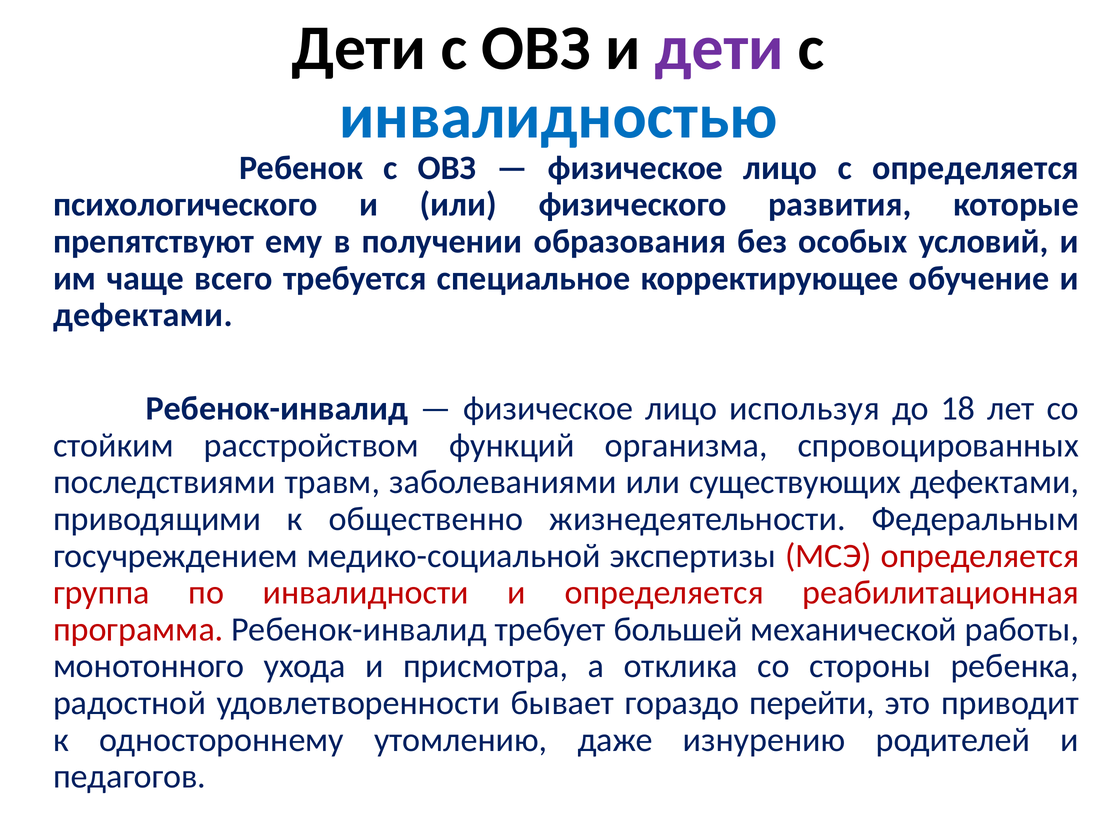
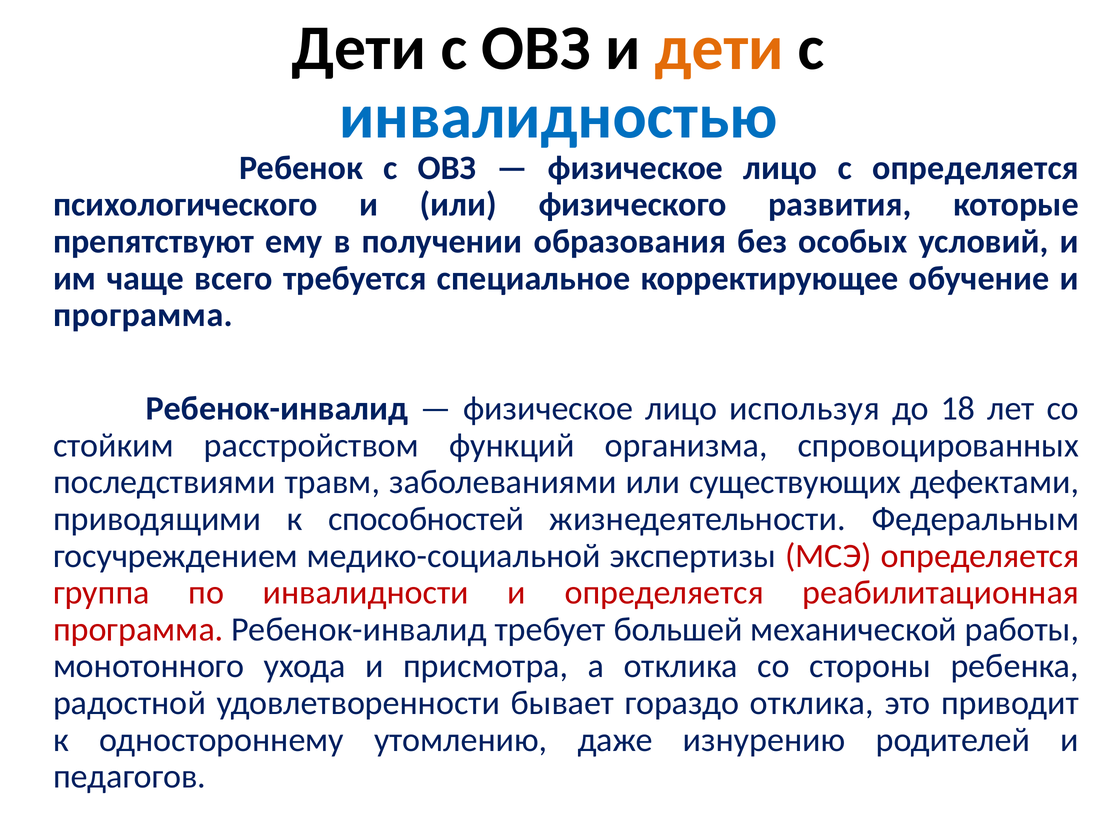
дети colour: purple -> orange (719, 48)
дефектами: дефектами -> программа (143, 315)
общественно: общественно -> способностей (426, 519)
гораздо перейти: перейти -> отклика (812, 704)
